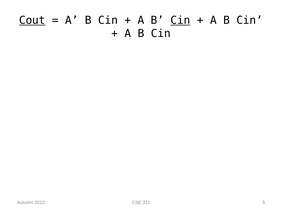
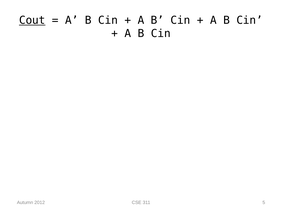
Cin underline: present -> none (180, 20)
